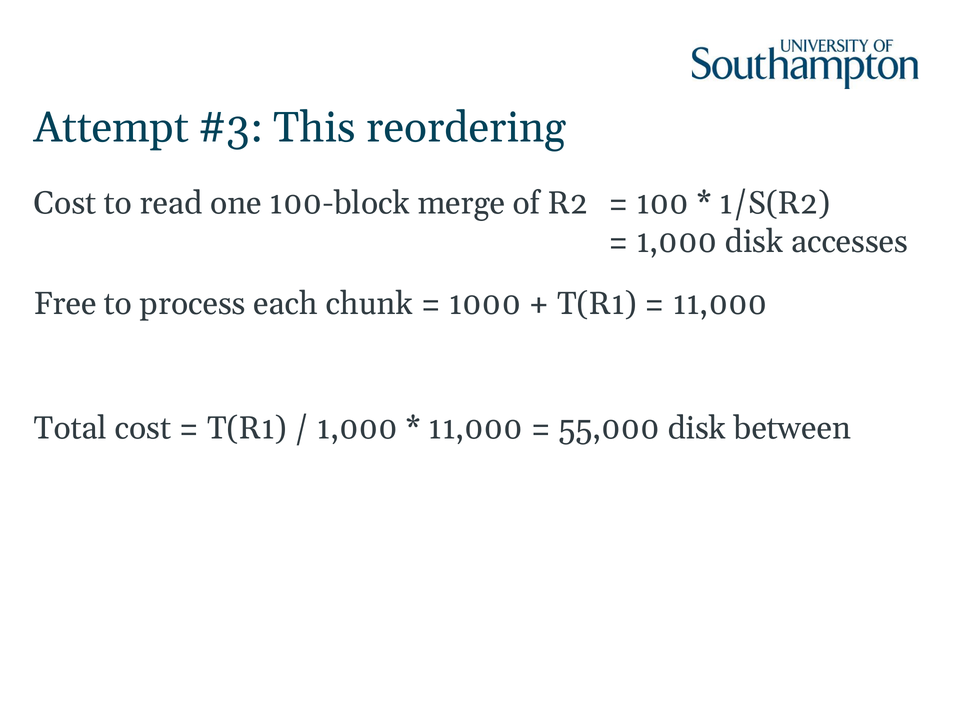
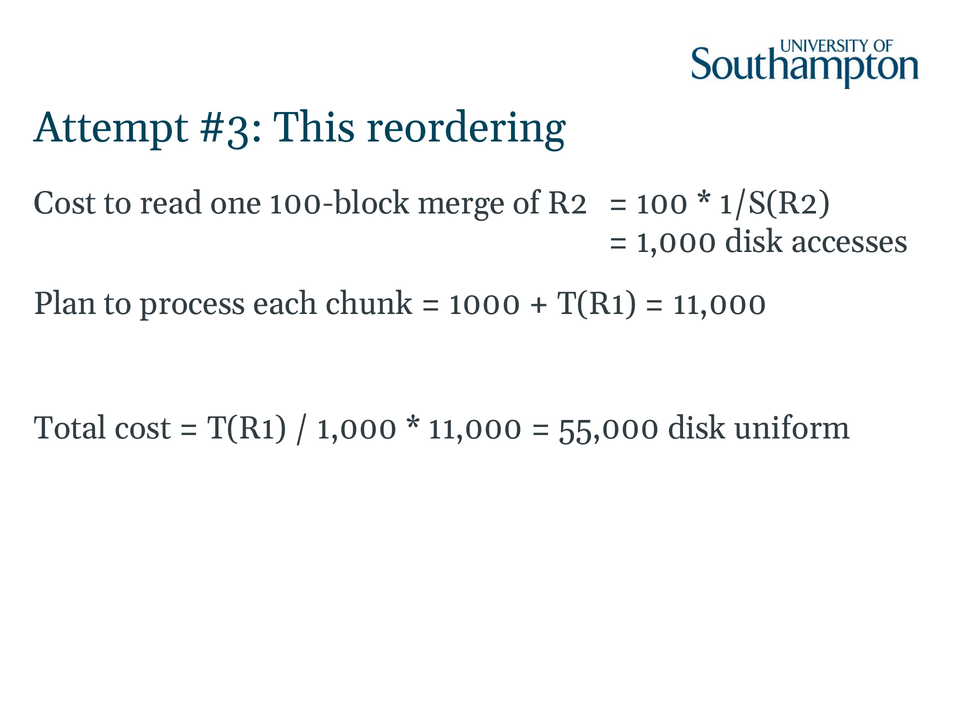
Free: Free -> Plan (65, 304)
between: between -> uniform (792, 428)
